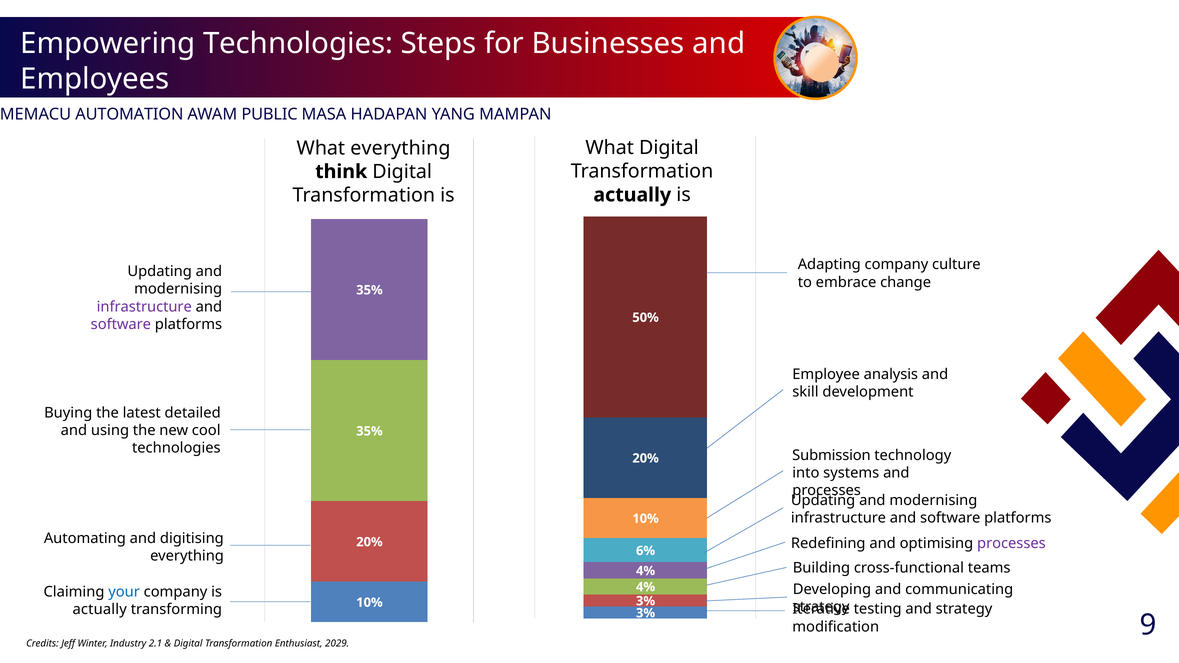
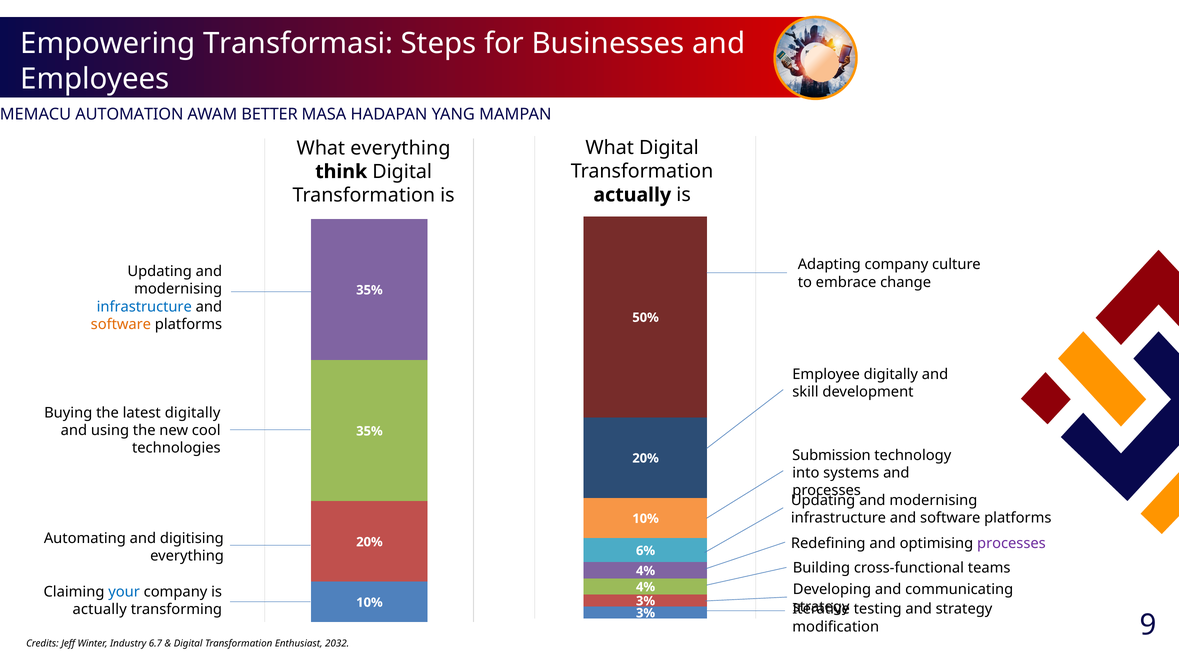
Empowering Technologies: Technologies -> Transformasi (298, 43)
AWAM PUBLIC: PUBLIC -> BETTER (270, 114)
infrastructure colour: purple -> blue (144, 307)
software colour: purple -> orange (121, 324)
Employee analysis: analysis -> digitally (891, 375)
latest detailed: detailed -> digitally (193, 413)
2.1: 2.1 -> 6.7 (155, 644)
2029: 2029 -> 2032 (337, 644)
